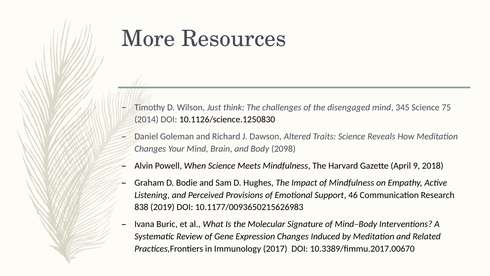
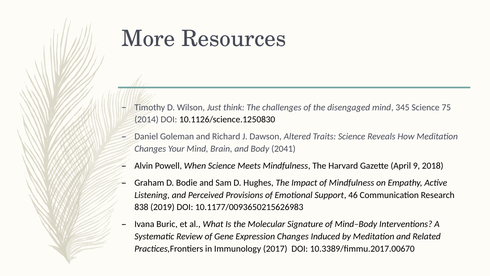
2098: 2098 -> 2041 (283, 149)
